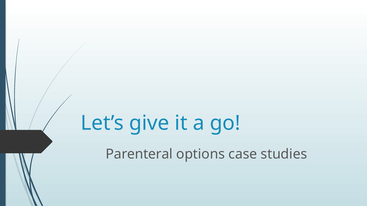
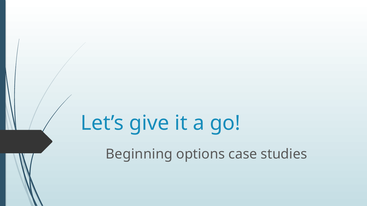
Parenteral: Parenteral -> Beginning (139, 154)
